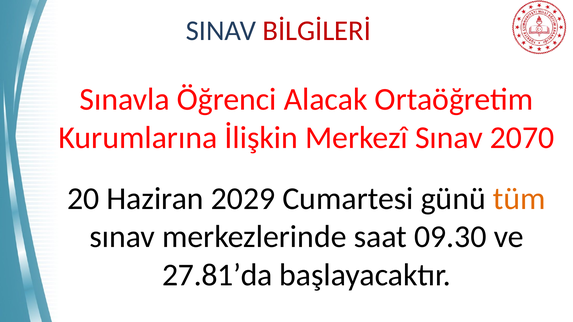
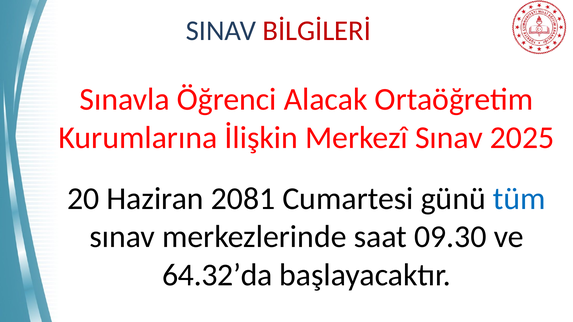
2070: 2070 -> 2025 (522, 138)
2029: 2029 -> 2081 (243, 199)
tüm colour: orange -> blue (519, 199)
27.81’da: 27.81’da -> 64.32’da (217, 275)
